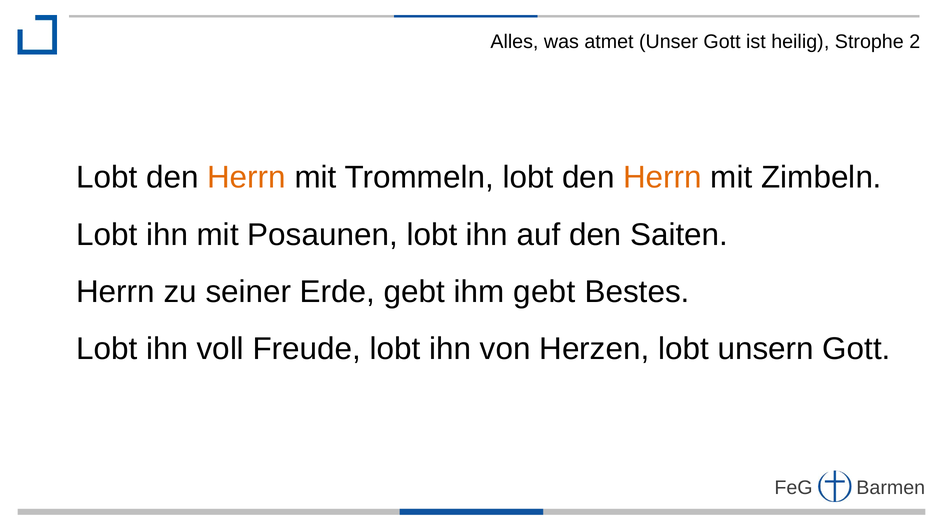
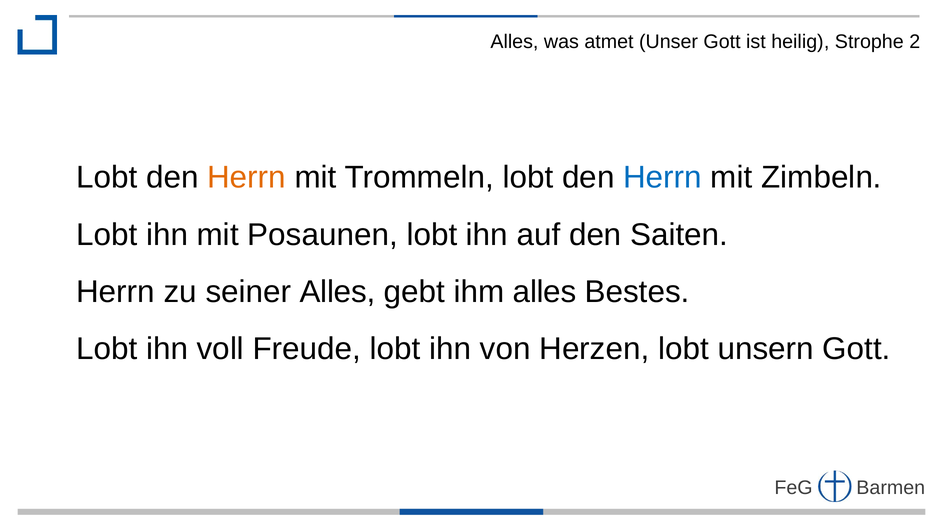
Herrn colour: orange -> blue (662, 178)
seiner Erde: Erde -> Alles (338, 292)
ihm gebt: gebt -> alles (545, 292)
